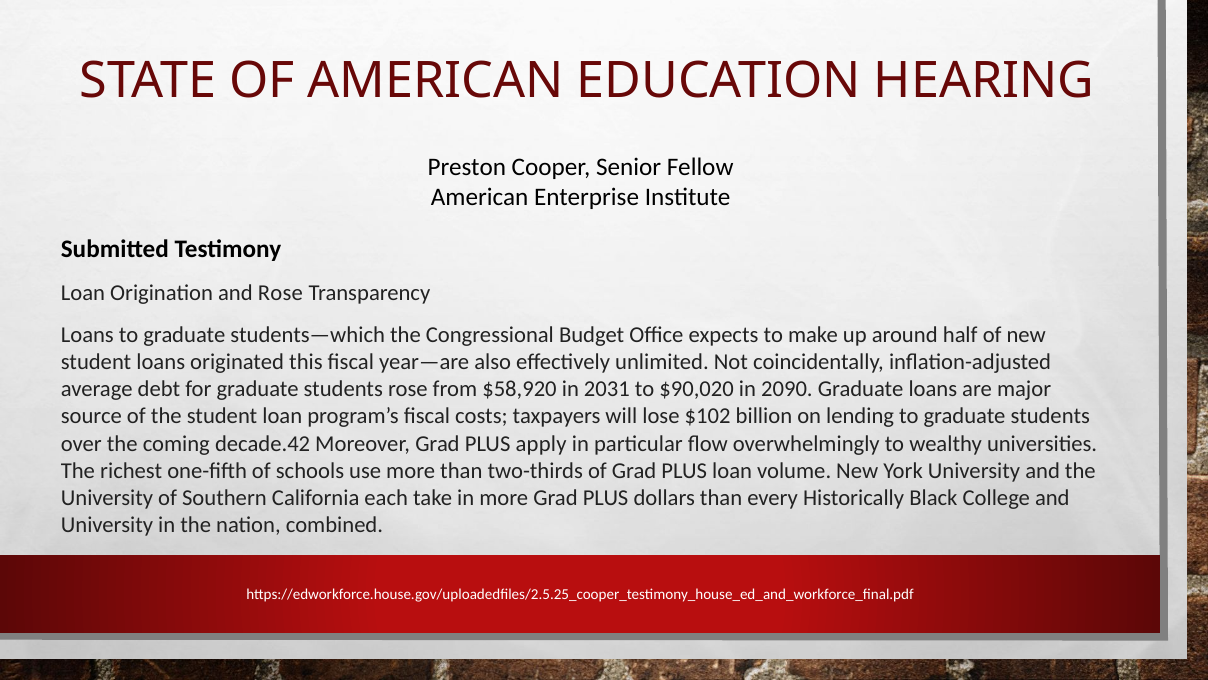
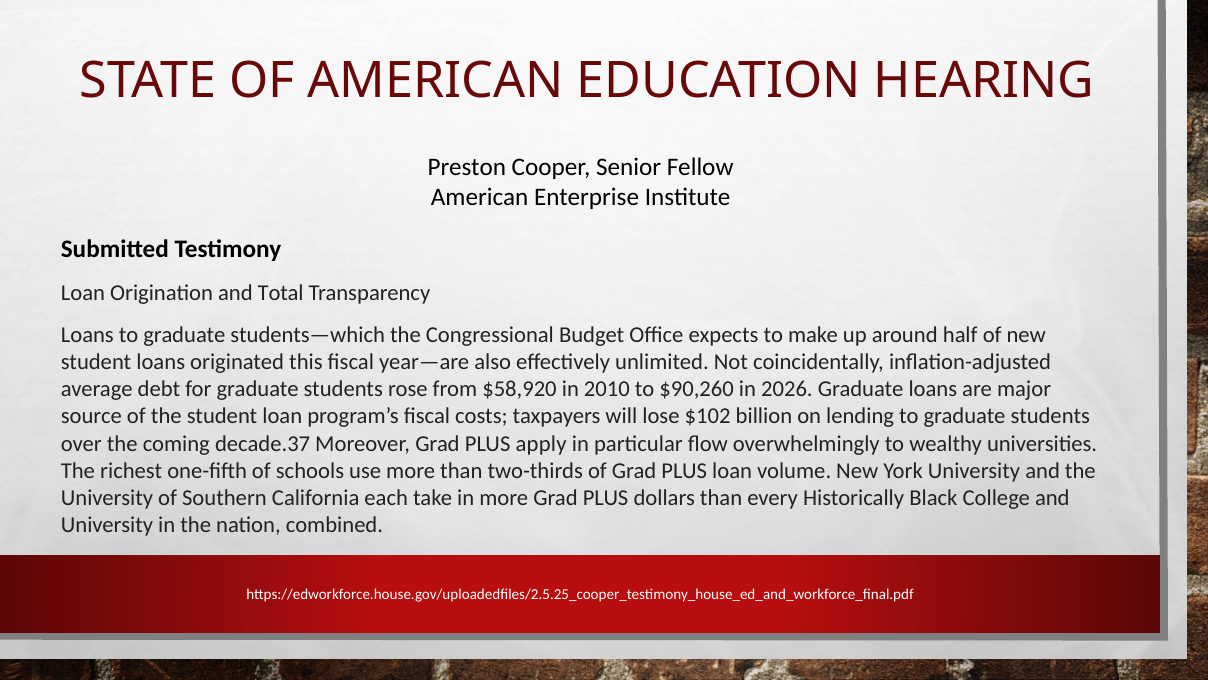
and Rose: Rose -> Total (281, 292)
2031: 2031 -> 2010 (607, 389)
$90,020: $90,020 -> $90,260 (697, 389)
2090: 2090 -> 2026 (787, 389)
decade.42: decade.42 -> decade.37 (263, 443)
